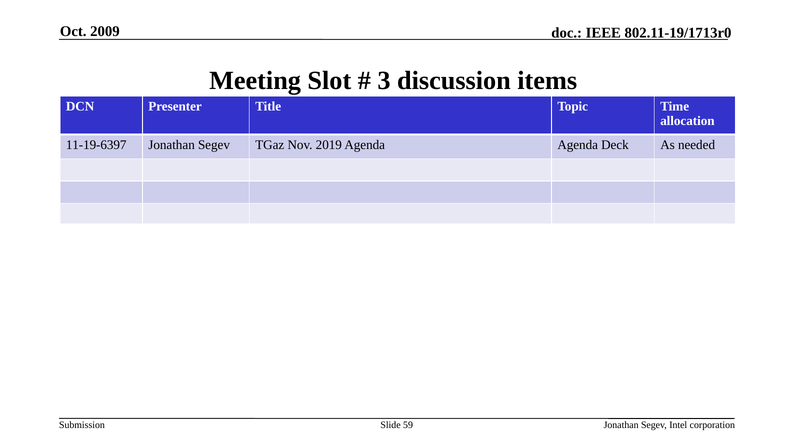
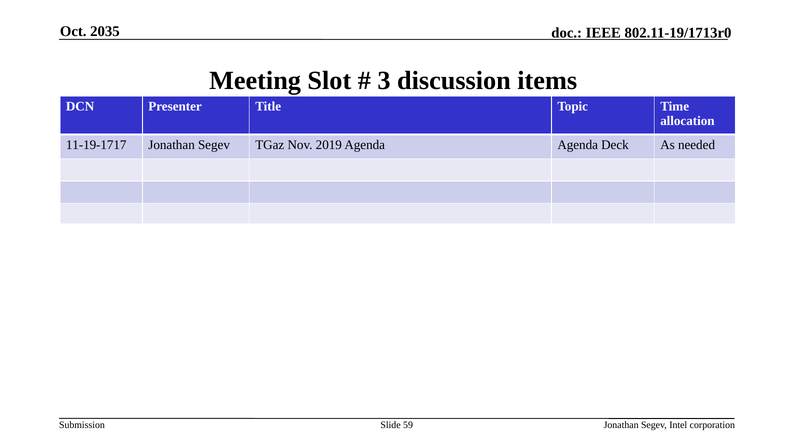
2009: 2009 -> 2035 (105, 31)
11-19-6397: 11-19-6397 -> 11-19-1717 (96, 145)
